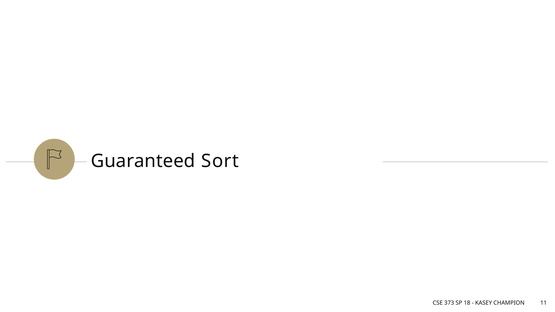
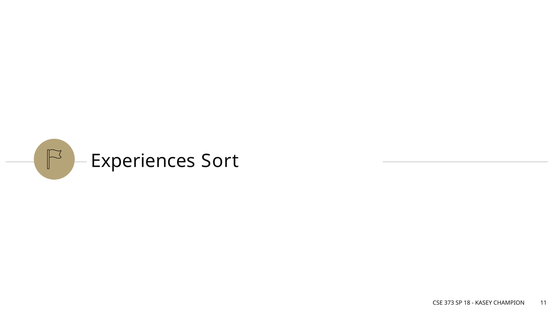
Guaranteed: Guaranteed -> Experiences (143, 161)
